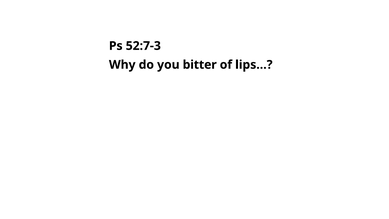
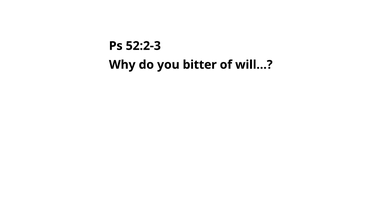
52:7-3: 52:7-3 -> 52:2-3 (143, 46)
lips…: lips… -> will… (254, 65)
